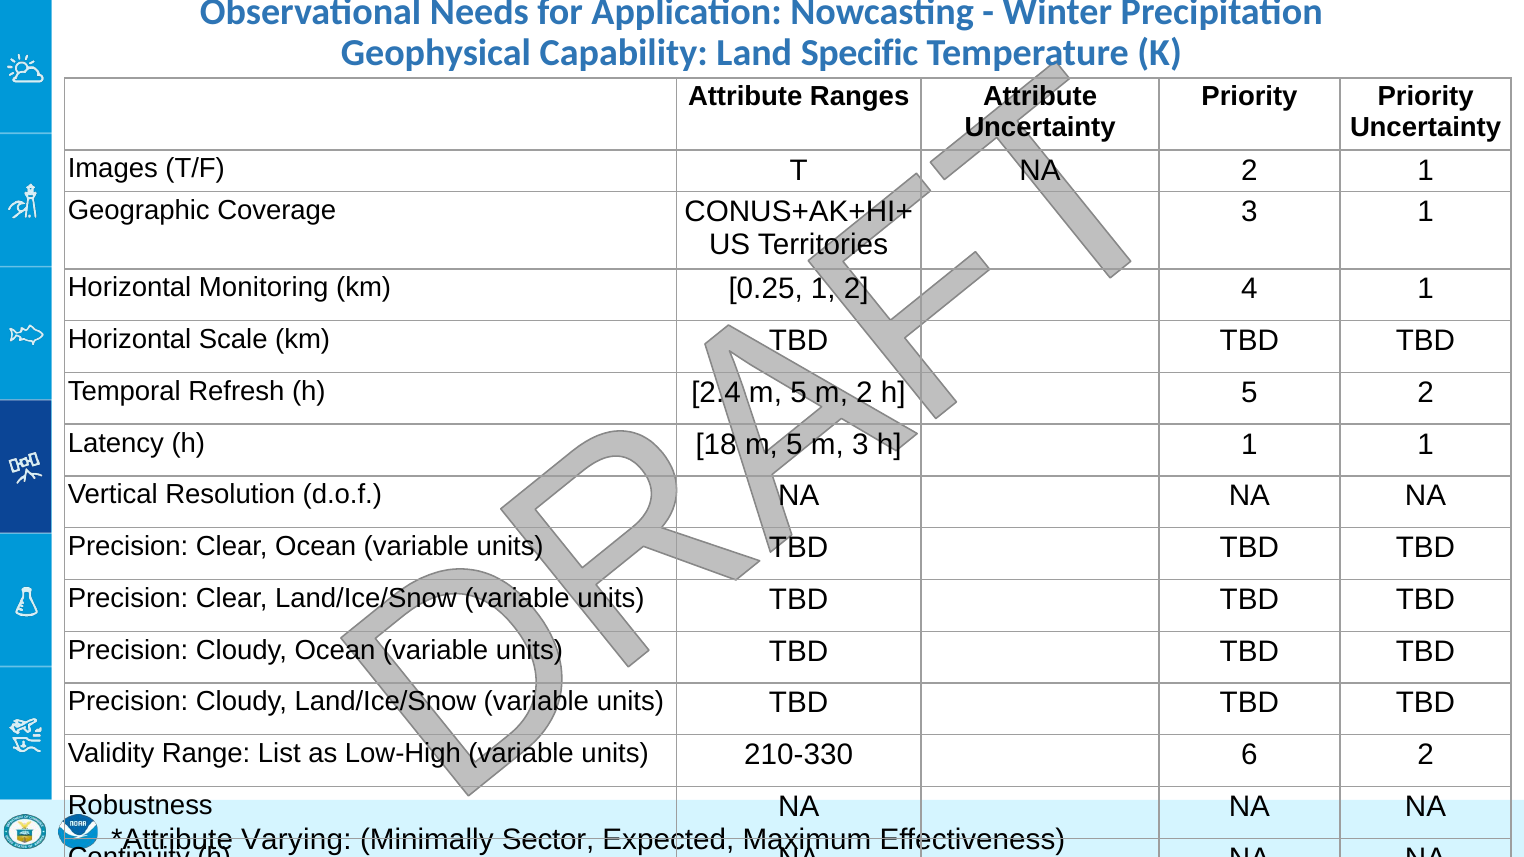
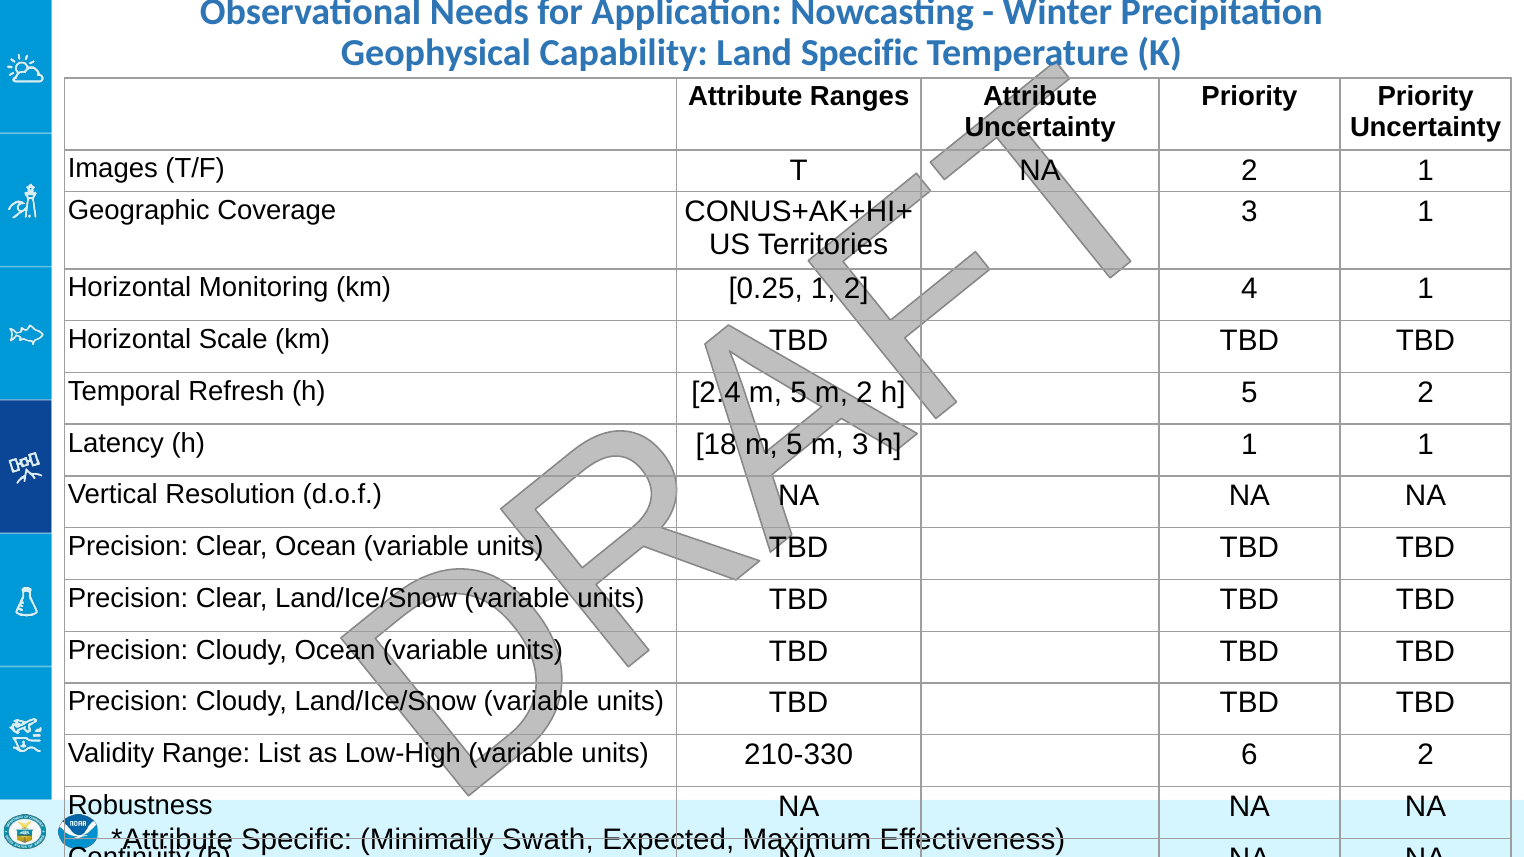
Varying: Varying -> Specific (297, 840)
Sector: Sector -> Swath (548, 840)
